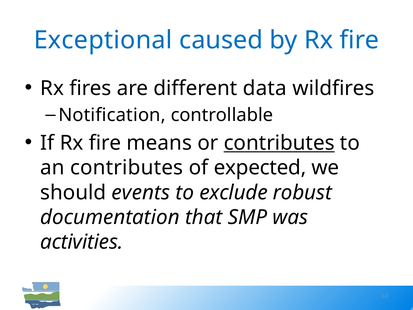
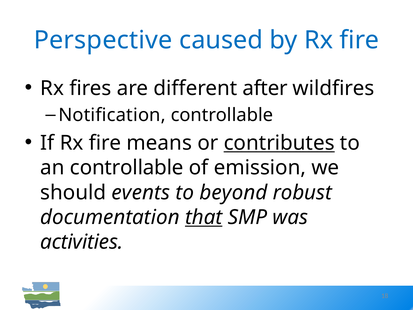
Exceptional: Exceptional -> Perspective (103, 40)
data: data -> after (265, 88)
an contributes: contributes -> controllable (127, 168)
expected: expected -> emission (260, 168)
exclude: exclude -> beyond (233, 192)
that underline: none -> present (204, 217)
